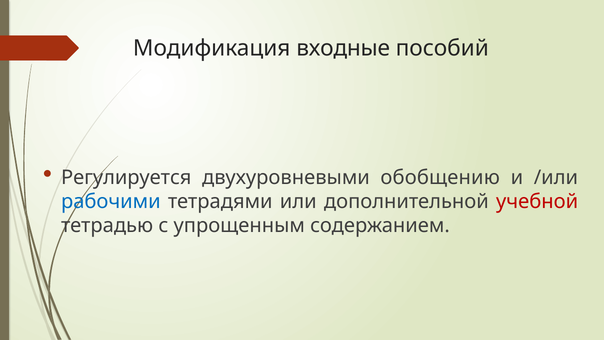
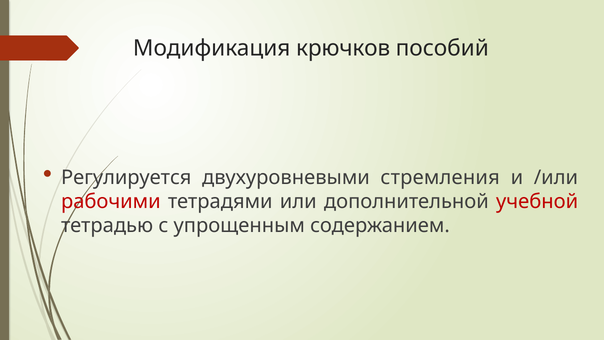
входные: входные -> крючков (343, 48)
обобщению: обобщению -> стремления (440, 177)
рабочими colour: blue -> red (111, 201)
